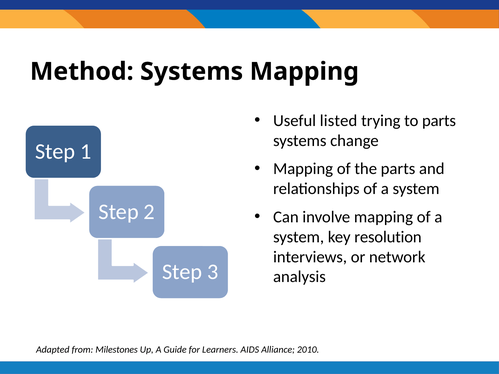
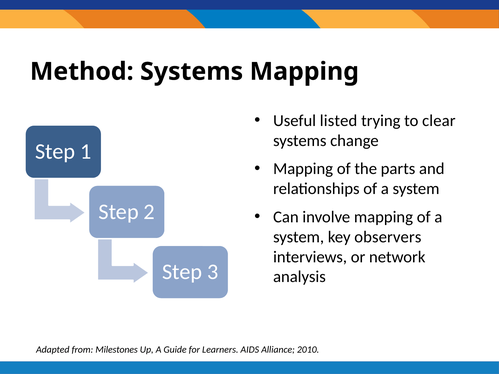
to parts: parts -> clear (439, 121)
resolution: resolution -> observers (388, 237)
